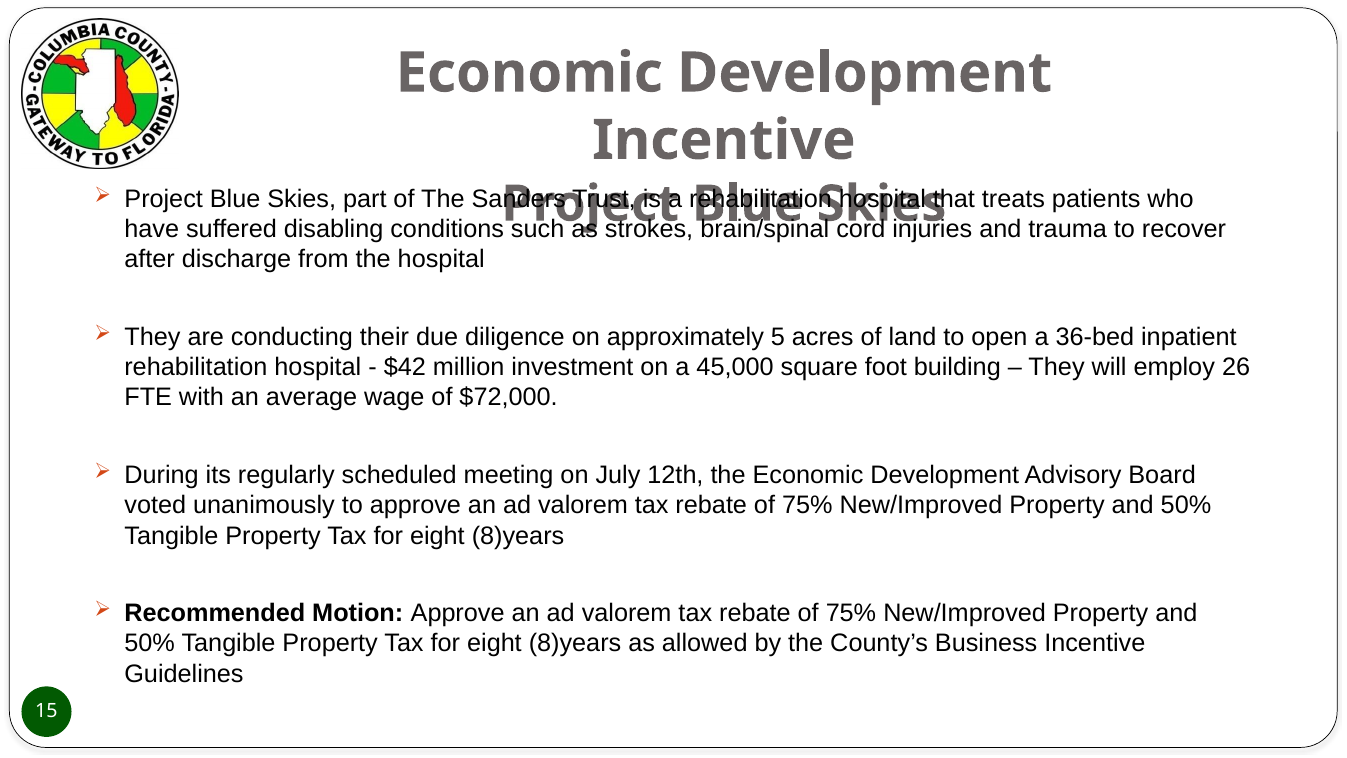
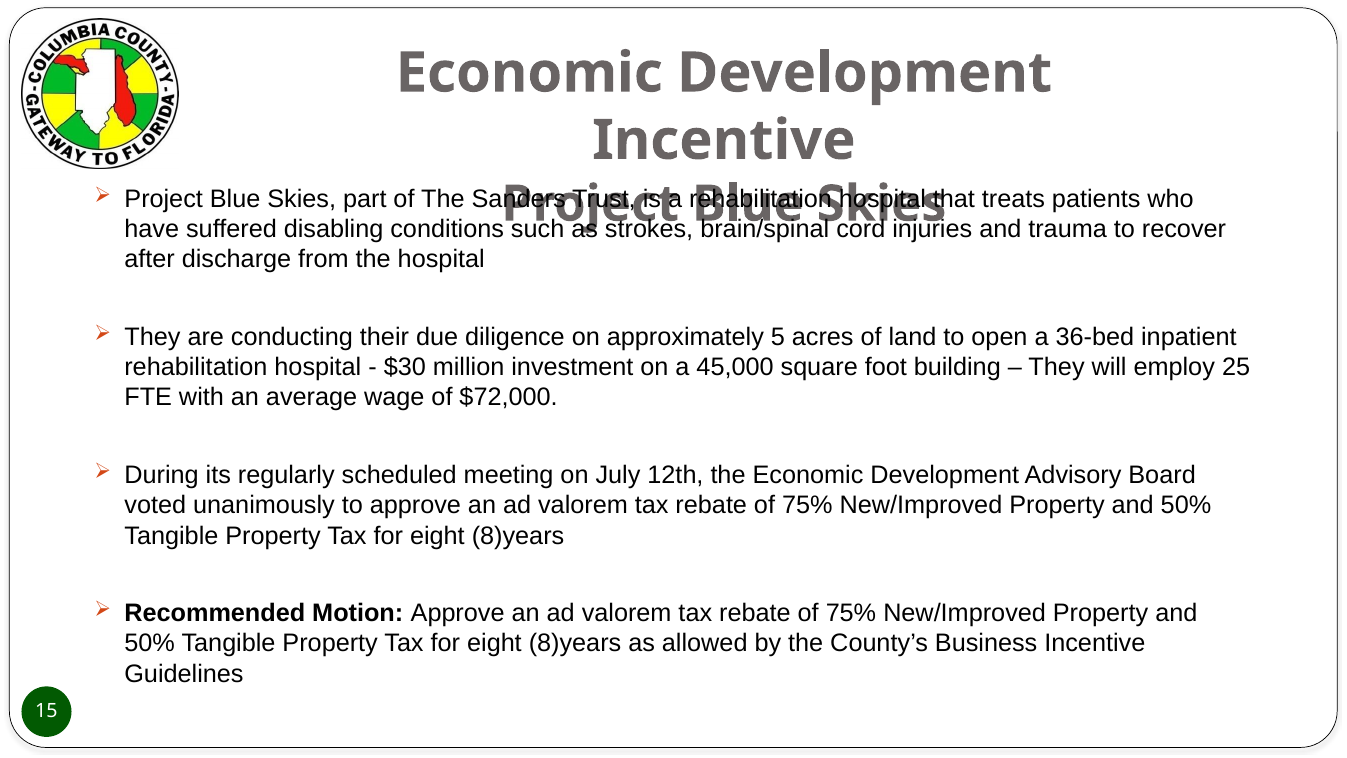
$42: $42 -> $30 (405, 367)
26: 26 -> 25 (1236, 367)
